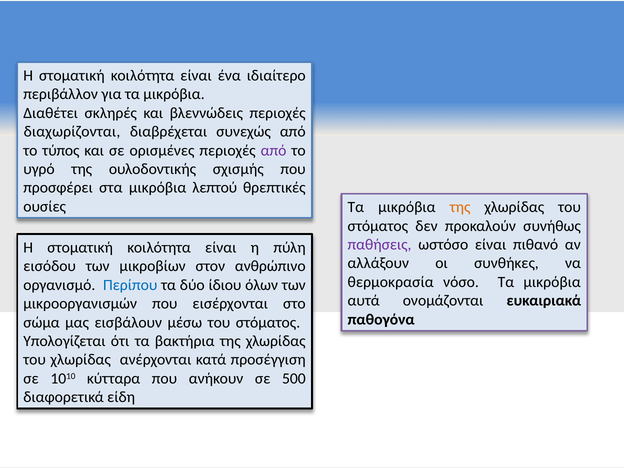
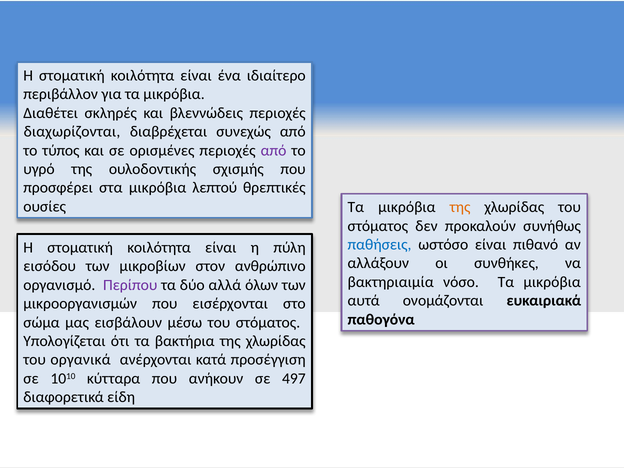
παθήσεις colour: purple -> blue (380, 245)
θερμοκρασία: θερμοκρασία -> βακτηριαιμία (391, 282)
Περίπου colour: blue -> purple (130, 285)
ίδιου: ίδιου -> αλλά (225, 285)
του χλωρίδας: χλωρίδας -> οργανικά (81, 360)
500: 500 -> 497 (294, 379)
